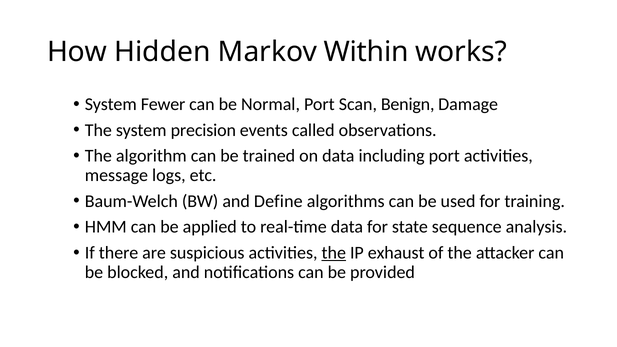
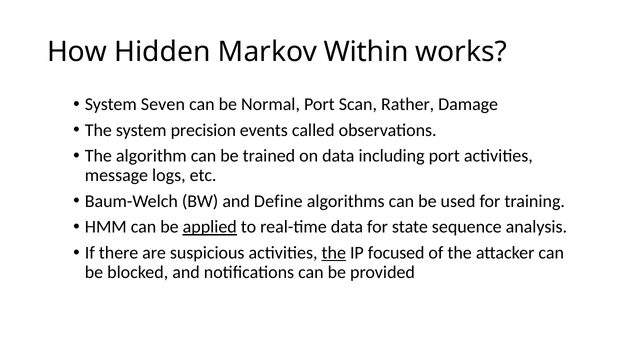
Fewer: Fewer -> Seven (163, 104)
Benign: Benign -> Rather (408, 104)
applied underline: none -> present (210, 227)
exhaust: exhaust -> focused (396, 253)
